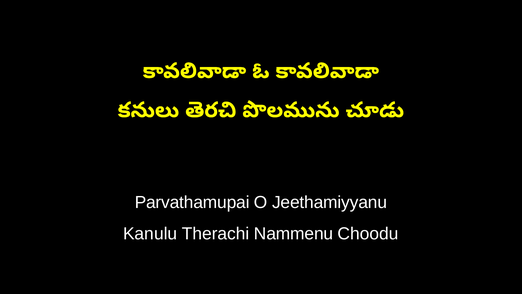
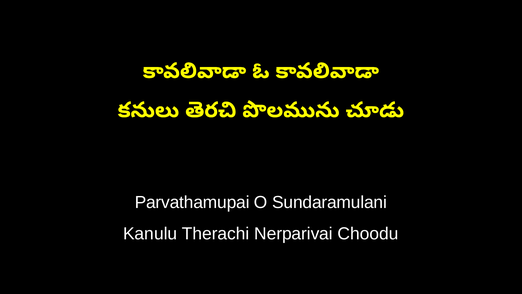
Jeethamiyyanu: Jeethamiyyanu -> Sundaramulani (330, 202)
Nammenu: Nammenu -> Nerparivai (294, 233)
